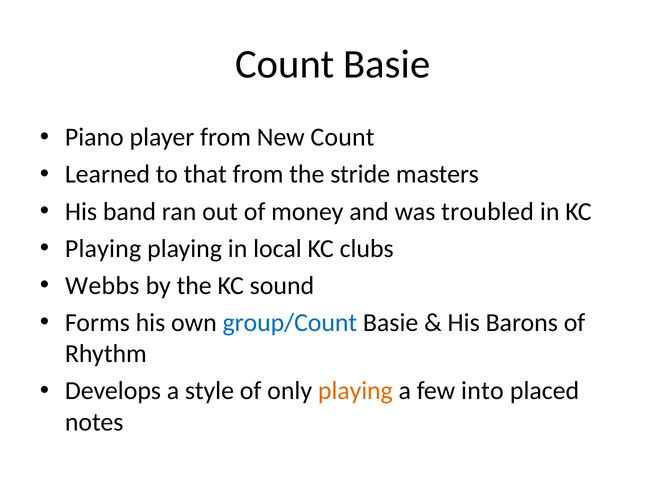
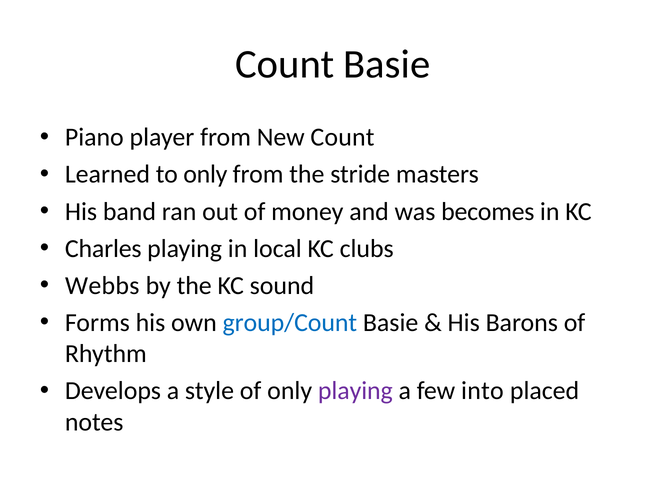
to that: that -> only (205, 174)
troubled: troubled -> becomes (488, 211)
Playing: Playing -> Charles (103, 248)
playing colour: orange -> purple (355, 390)
